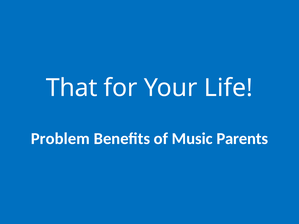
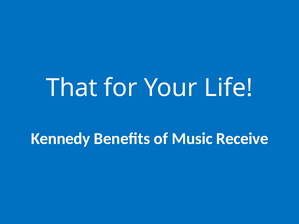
Problem: Problem -> Kennedy (61, 139)
Parents: Parents -> Receive (242, 139)
